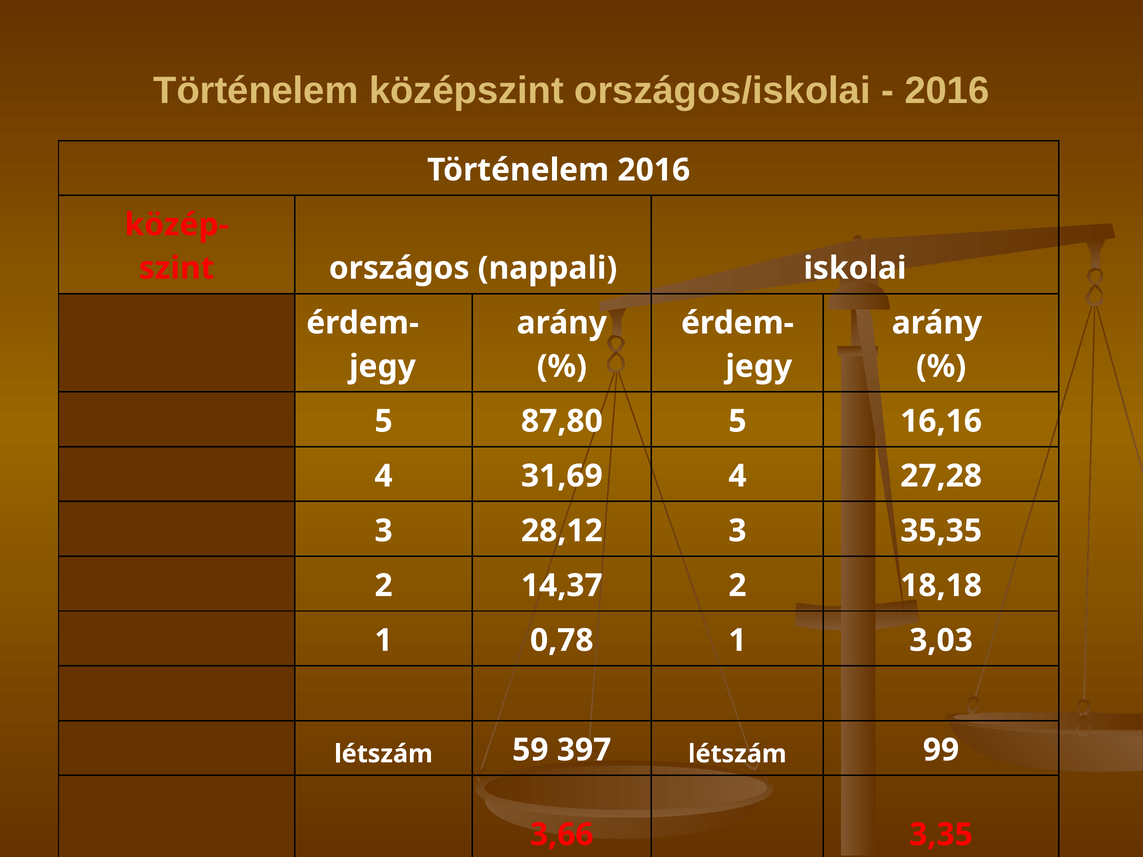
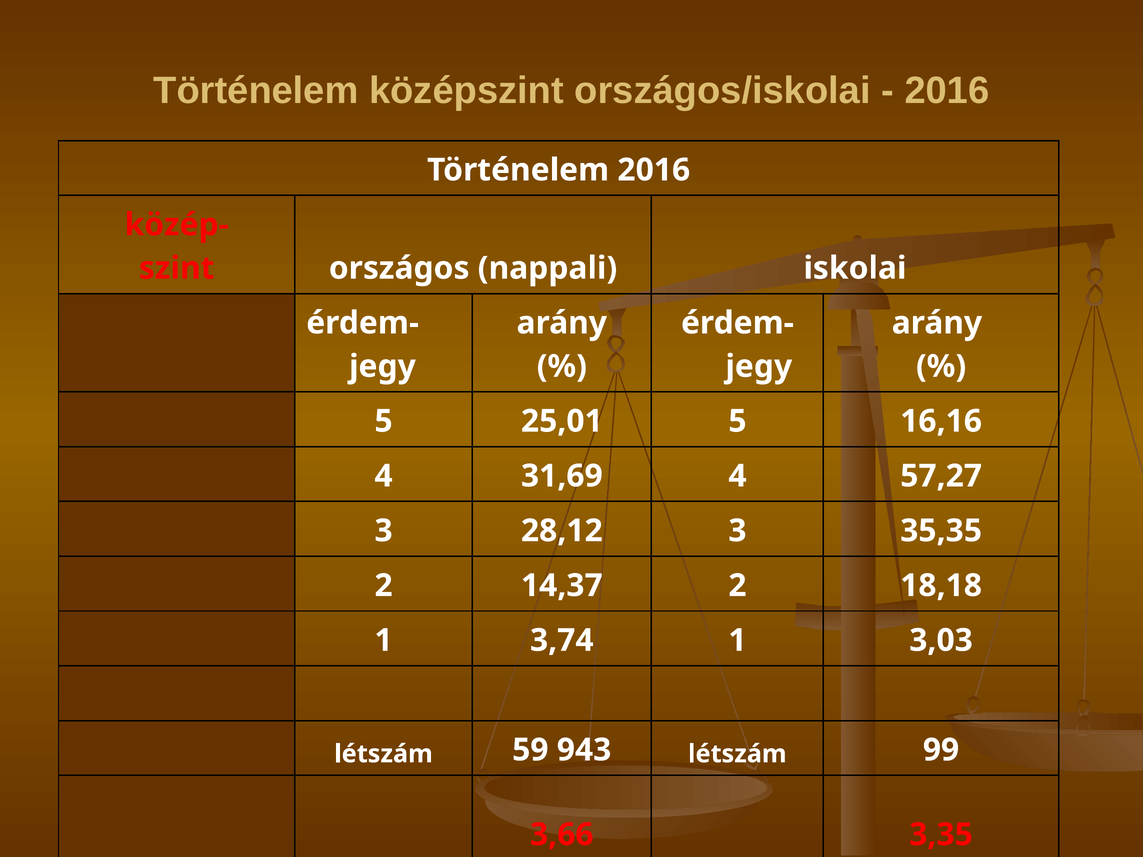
87,80: 87,80 -> 25,01 (562, 421)
27,28: 27,28 -> 57,27 (941, 476)
0,78: 0,78 -> 3,74 (562, 641)
397: 397 -> 943 (584, 750)
